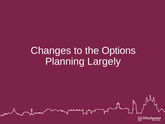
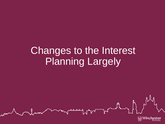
Options: Options -> Interest (119, 50)
